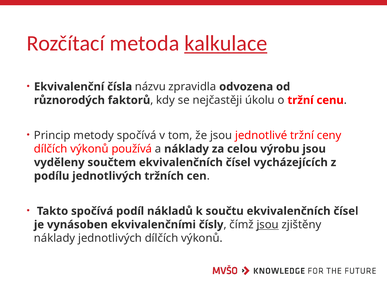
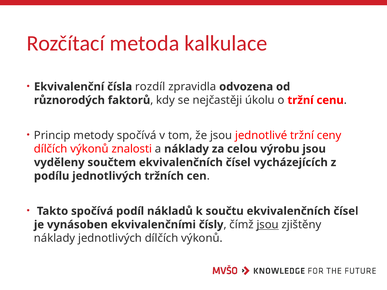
kalkulace underline: present -> none (226, 43)
názvu: názvu -> rozdíl (150, 87)
používá: používá -> znalosti (132, 149)
